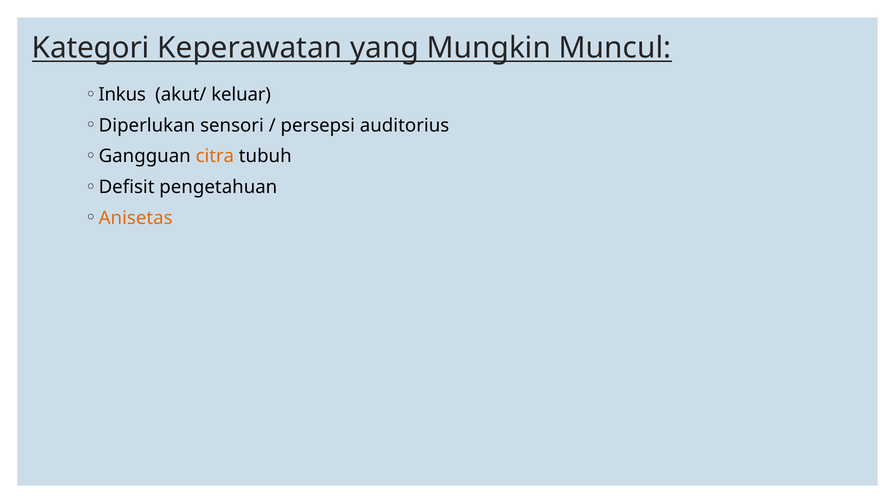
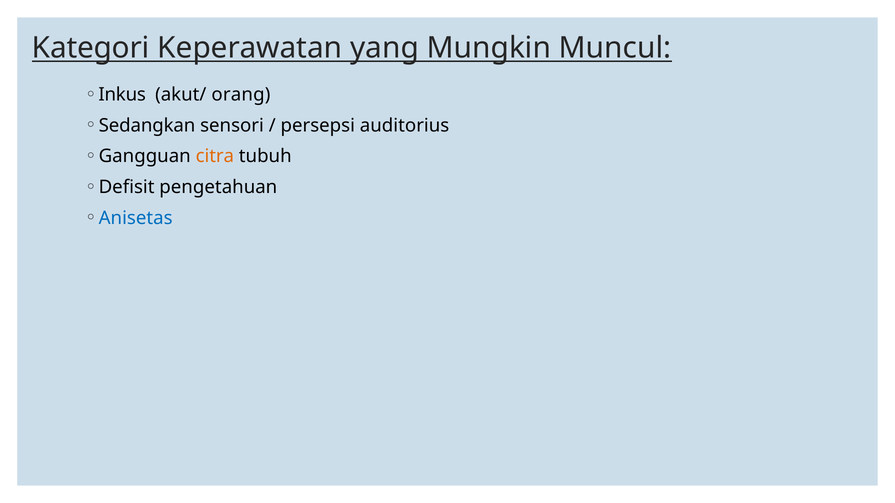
keluar: keluar -> orang (241, 95)
Diperlukan: Diperlukan -> Sedangkan (147, 126)
Anisetas colour: orange -> blue (136, 218)
